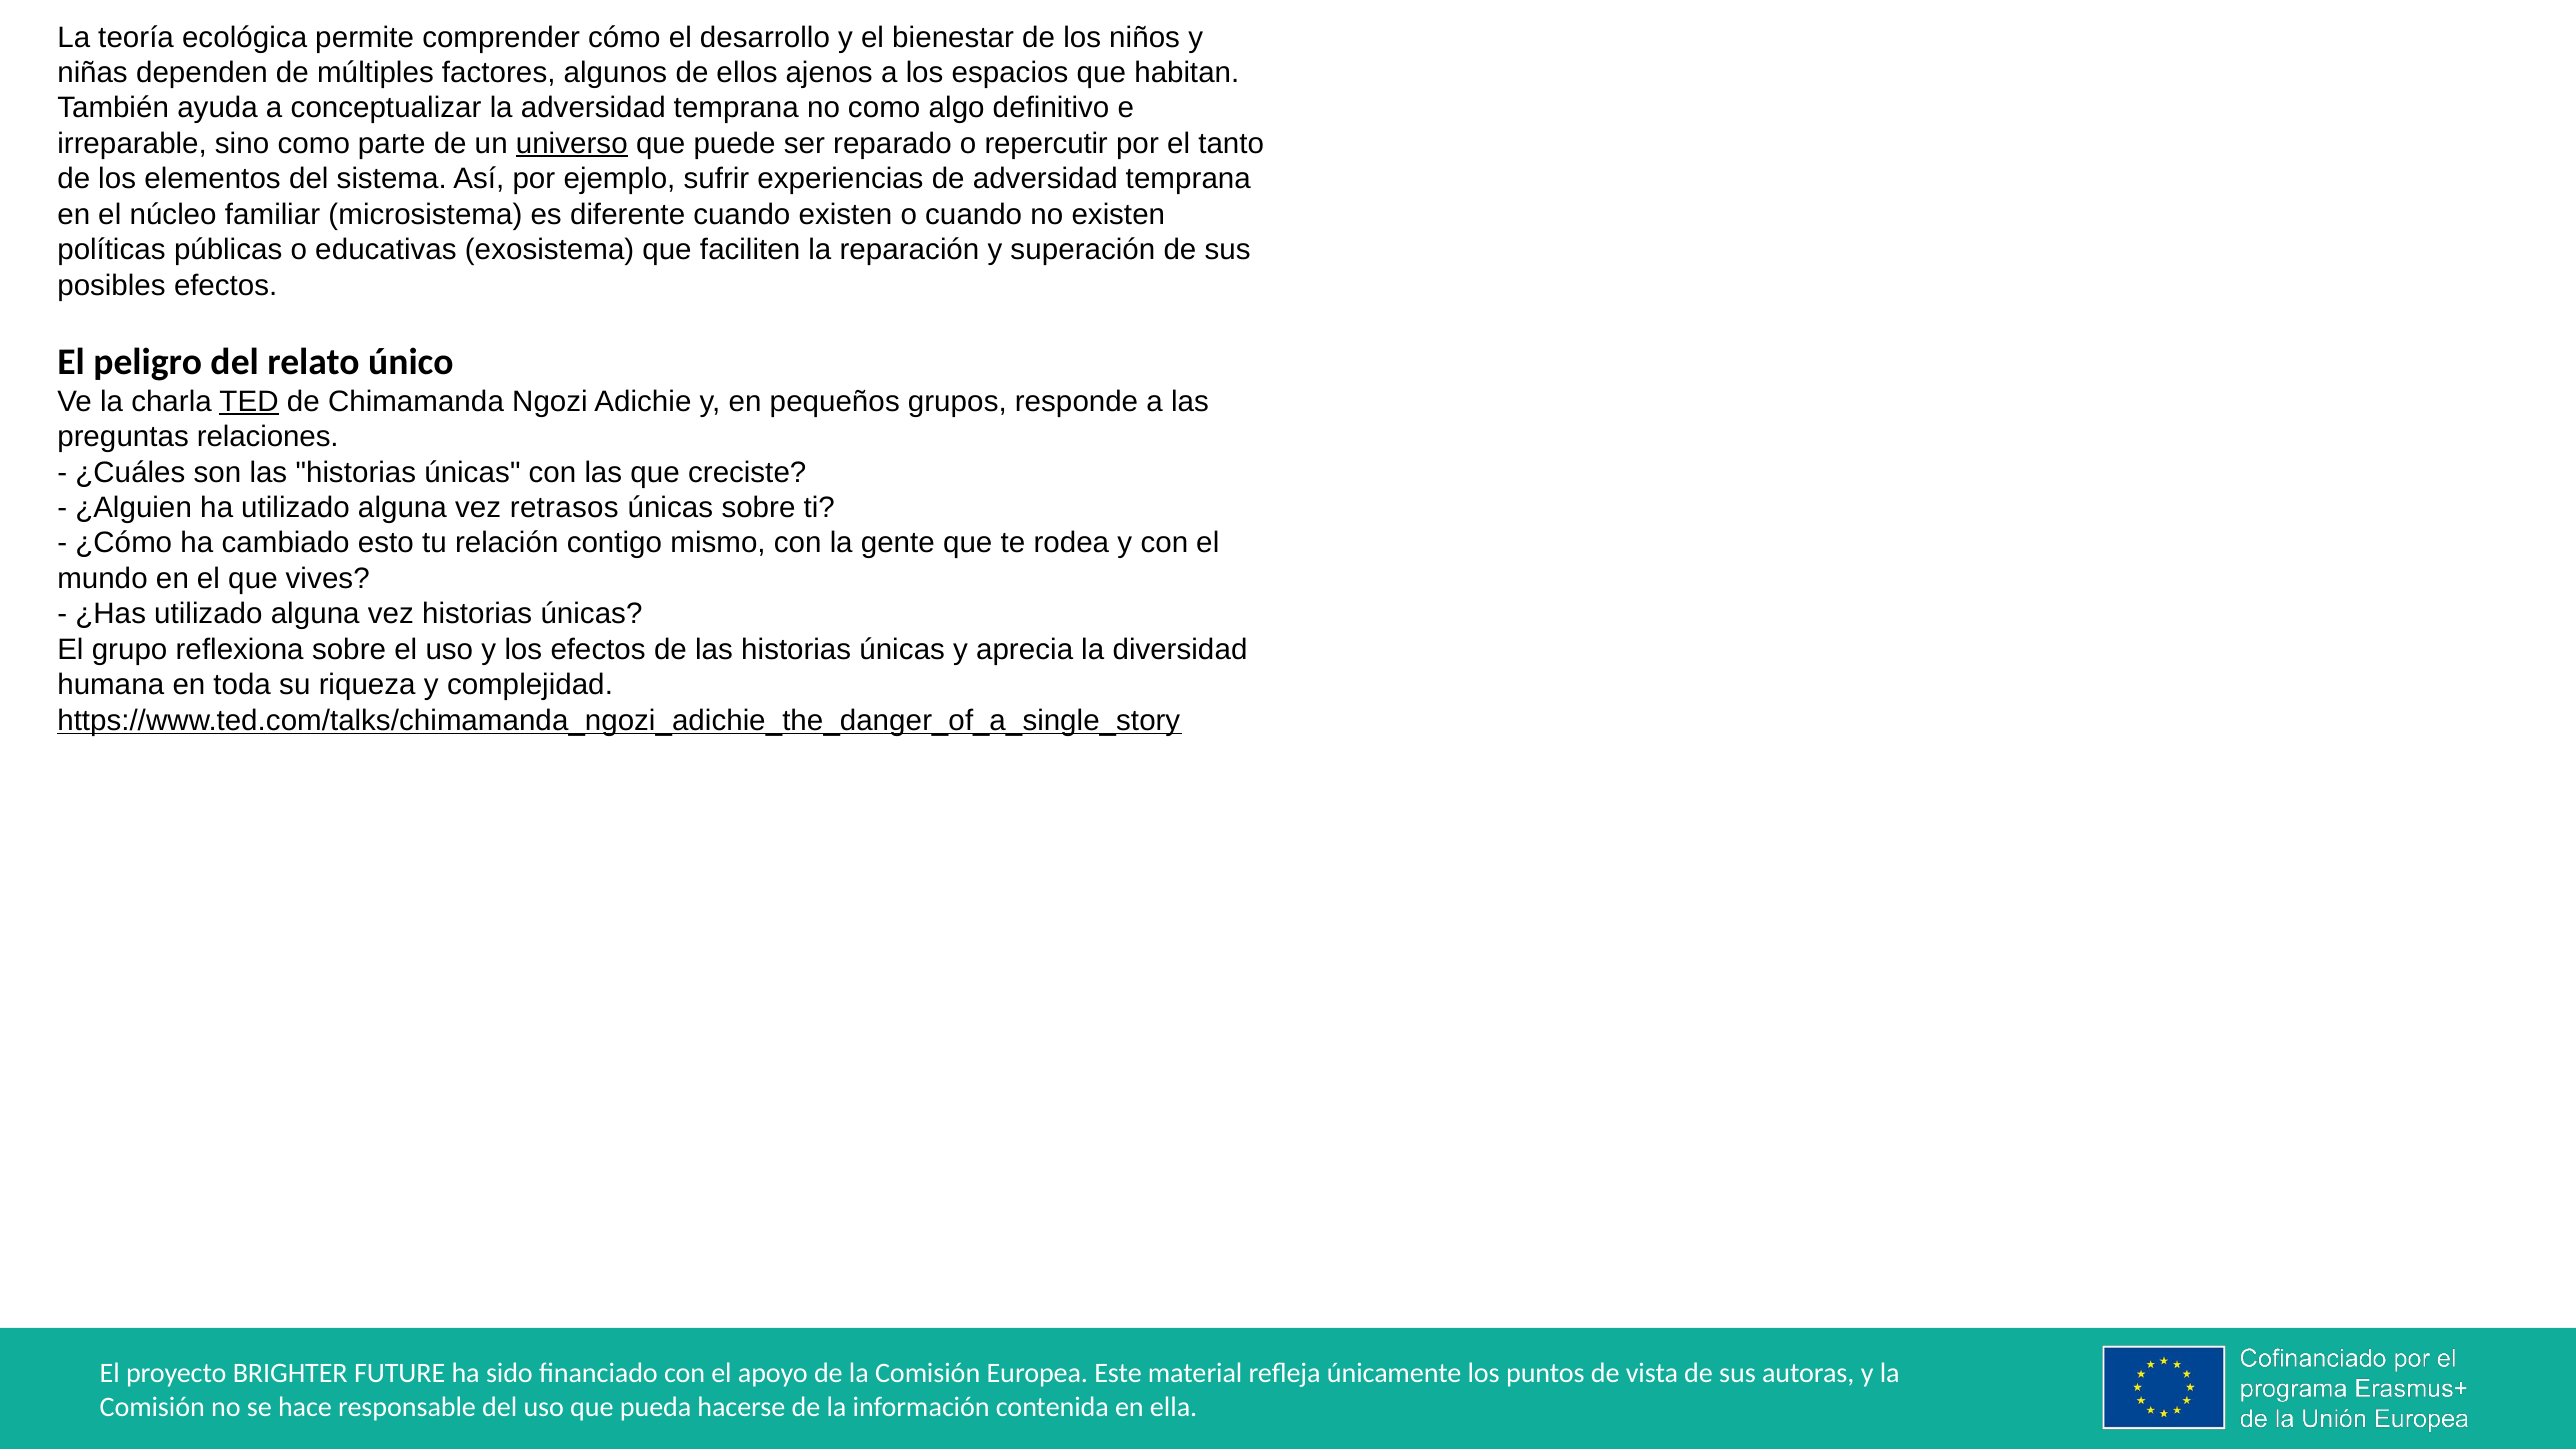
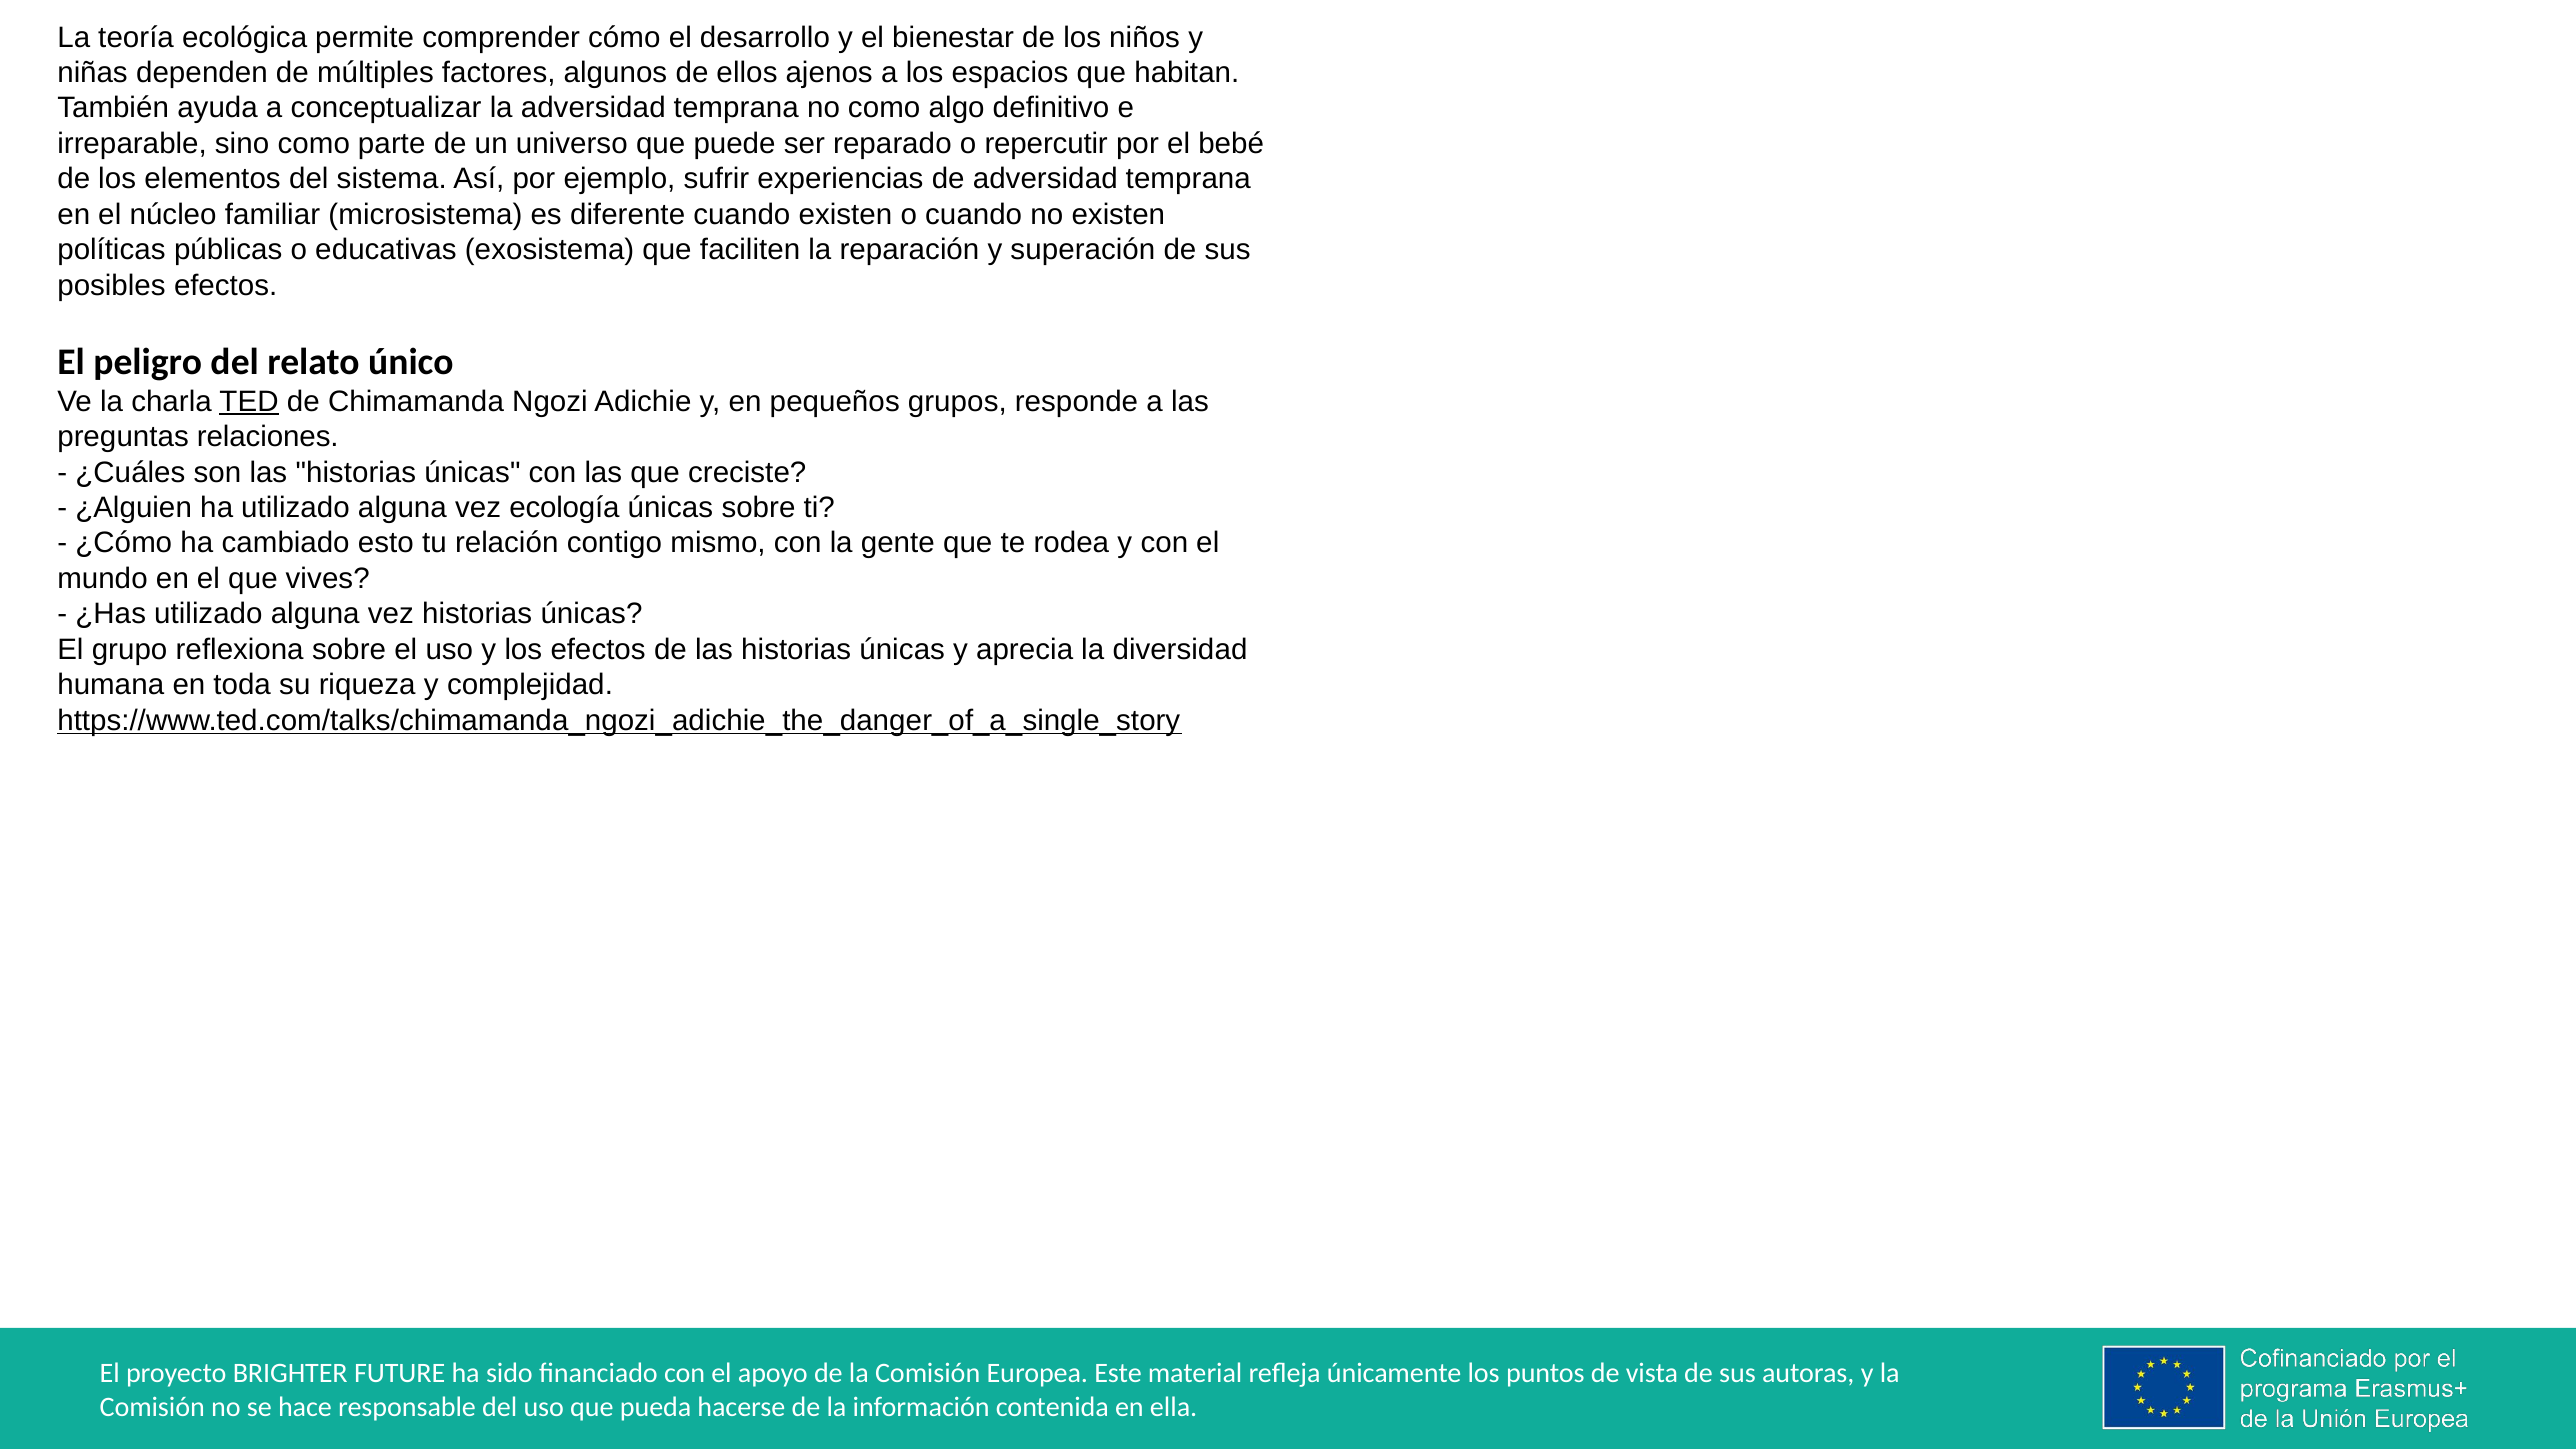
universo underline: present -> none (572, 144)
tanto: tanto -> bebé (1231, 144)
retrasos: retrasos -> ecología (564, 508)
